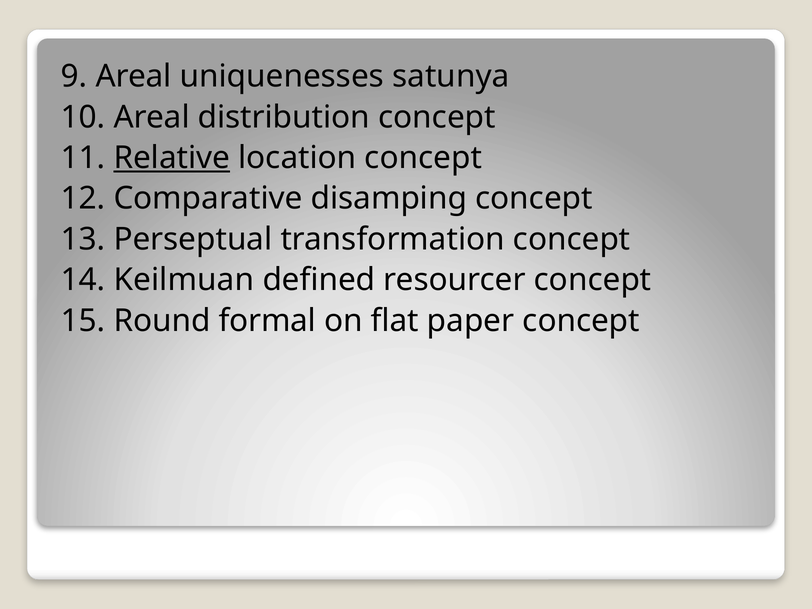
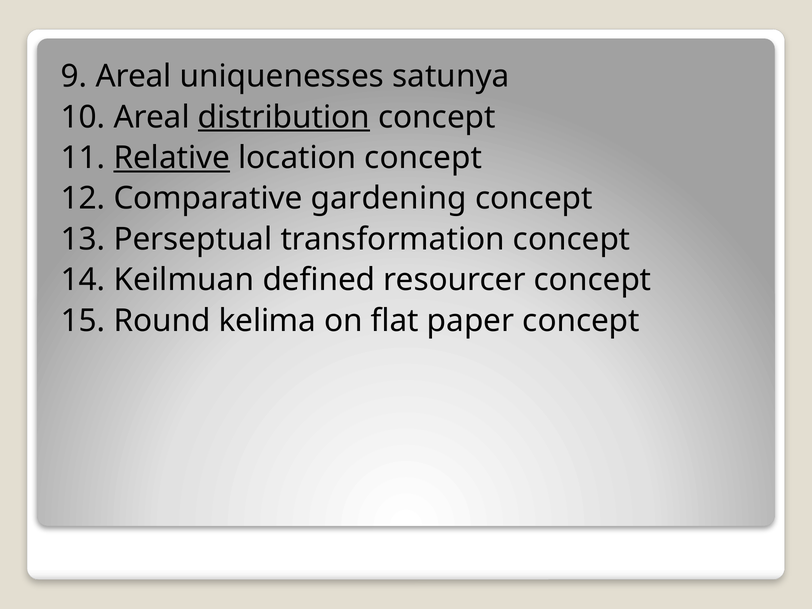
distribution underline: none -> present (284, 117)
disamping: disamping -> gardening (389, 199)
formal: formal -> kelima (267, 321)
